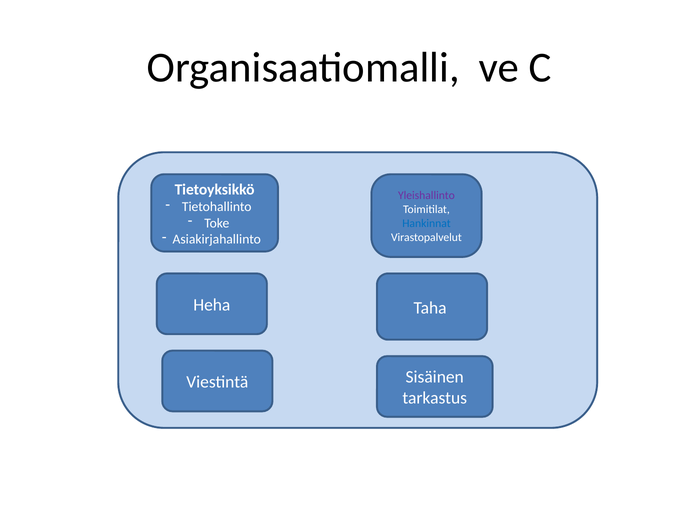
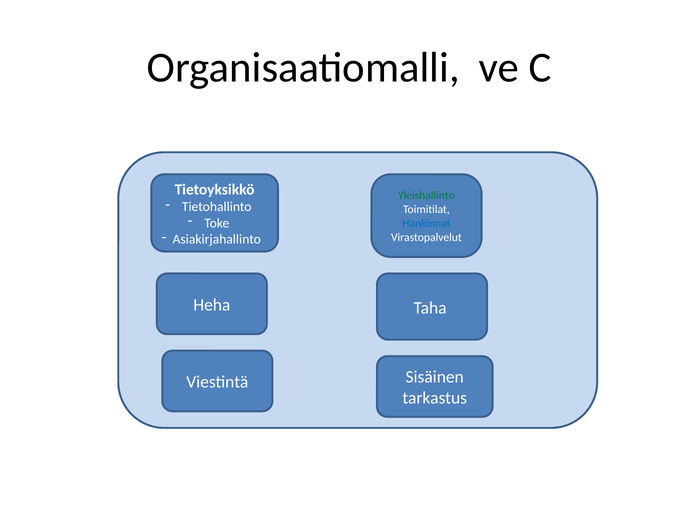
Yleishallinto colour: purple -> green (426, 195)
